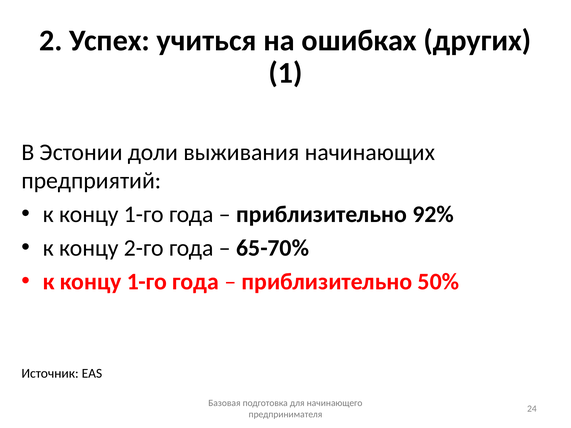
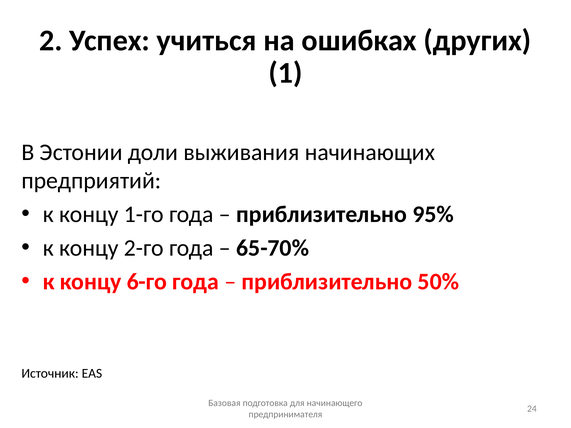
92%: 92% -> 95% (433, 215)
1-го: 1-го -> 6-го (147, 282)
